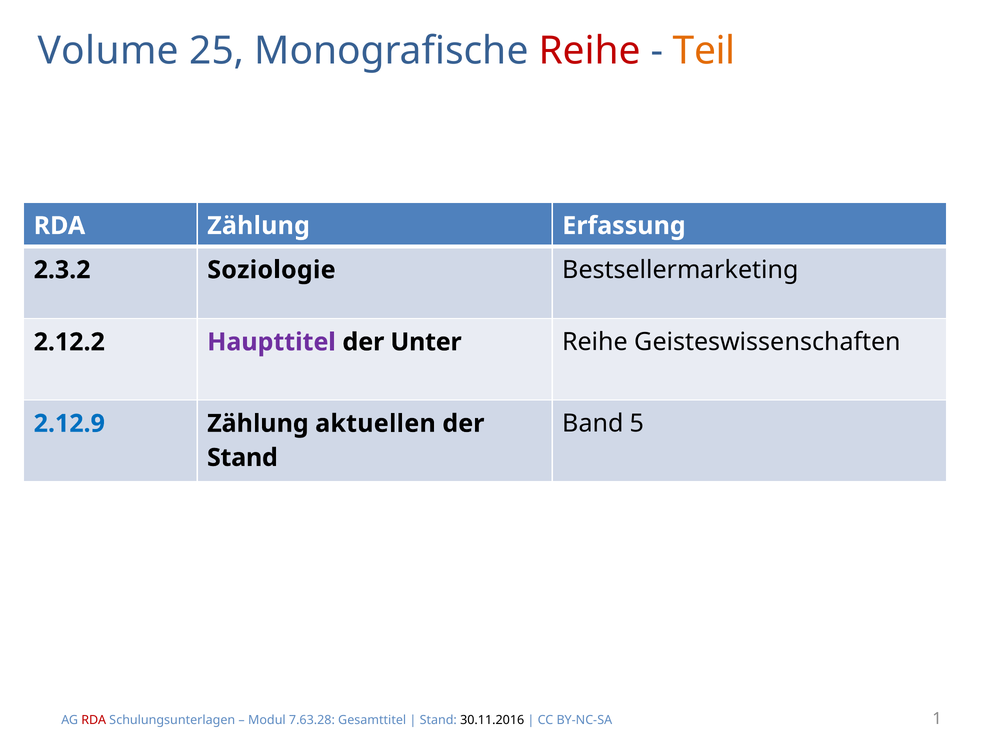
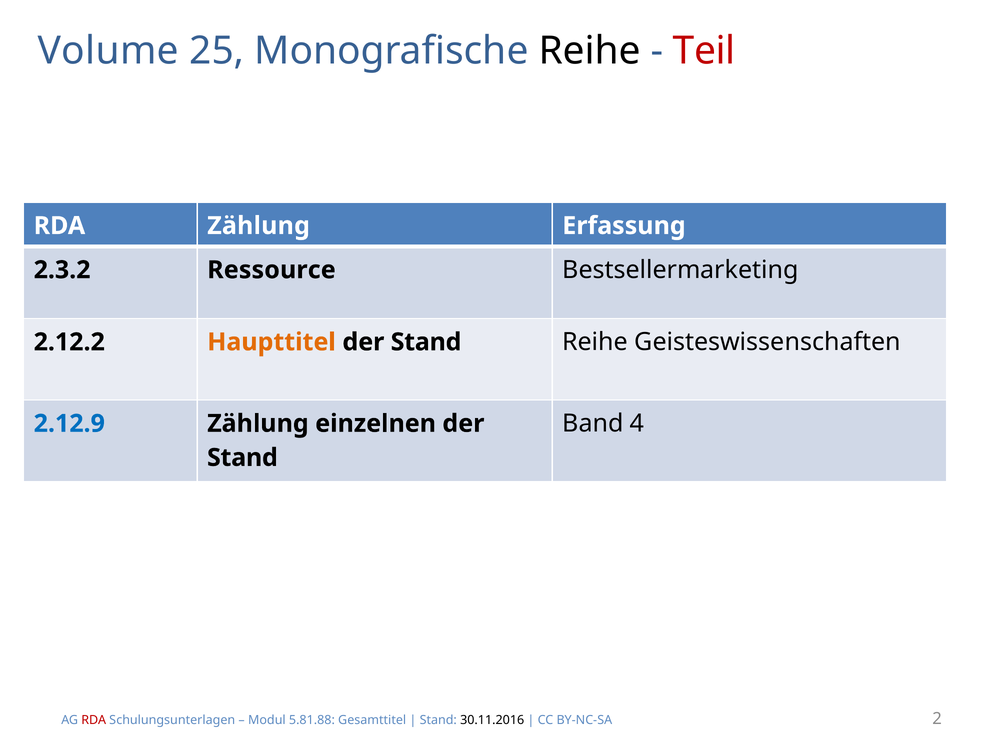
Reihe colour: red -> black (590, 51)
Teil colour: orange -> red (704, 51)
Soziologie: Soziologie -> Ressource (271, 270)
Haupttitel colour: purple -> orange (272, 342)
Unter: Unter -> Stand (426, 342)
5: 5 -> 4 (637, 423)
aktuellen: aktuellen -> einzelnen (376, 423)
7.63.28: 7.63.28 -> 5.81.88 (312, 720)
1: 1 -> 2 (937, 718)
